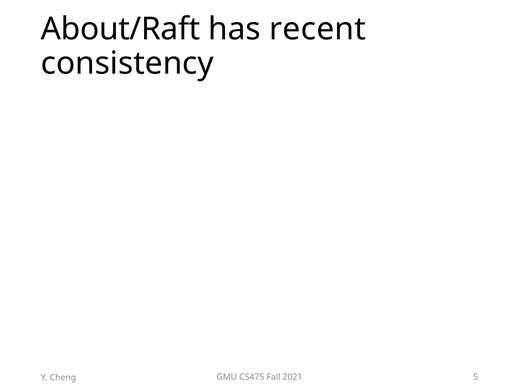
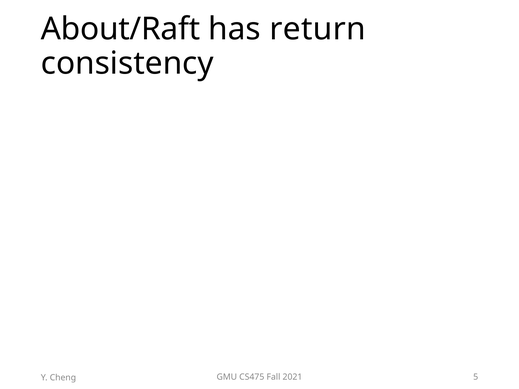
recent: recent -> return (318, 29)
